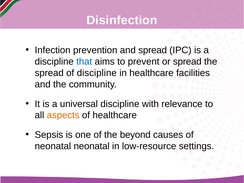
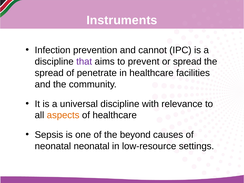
Disinfection: Disinfection -> Instruments (122, 20)
and spread: spread -> cannot (153, 50)
that colour: blue -> purple (84, 62)
of discipline: discipline -> penetrate (97, 73)
